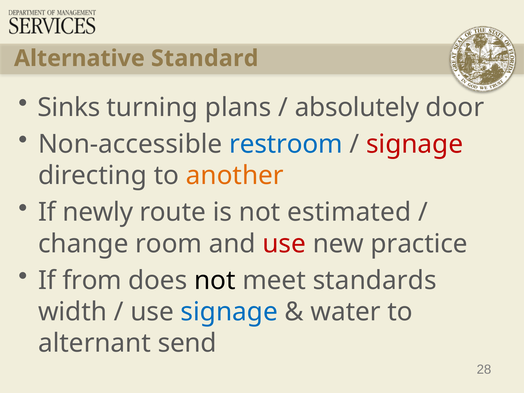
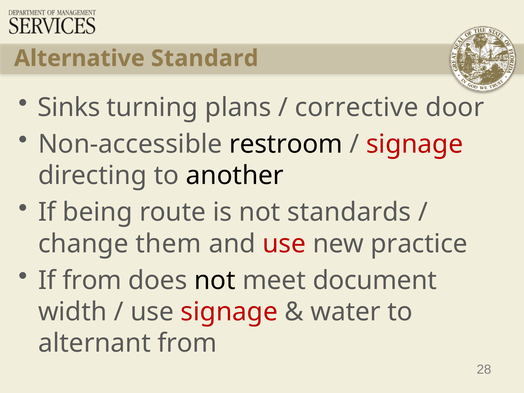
absolutely: absolutely -> corrective (357, 108)
restroom colour: blue -> black (286, 144)
another colour: orange -> black (235, 176)
newly: newly -> being (98, 212)
estimated: estimated -> standards (349, 212)
room: room -> them (168, 244)
standards: standards -> document (375, 280)
signage colour: blue -> red (229, 312)
alternant send: send -> from (187, 343)
